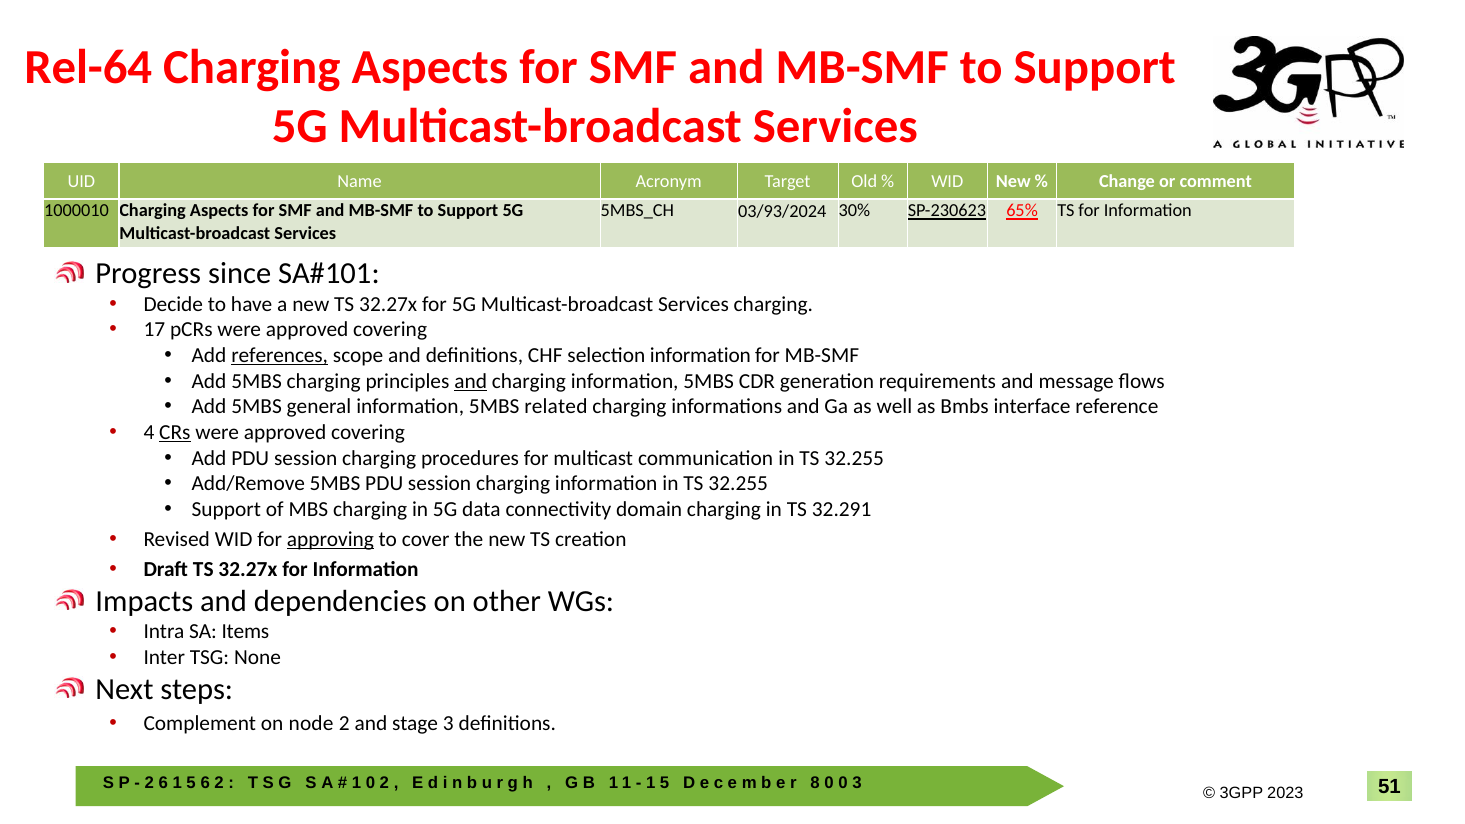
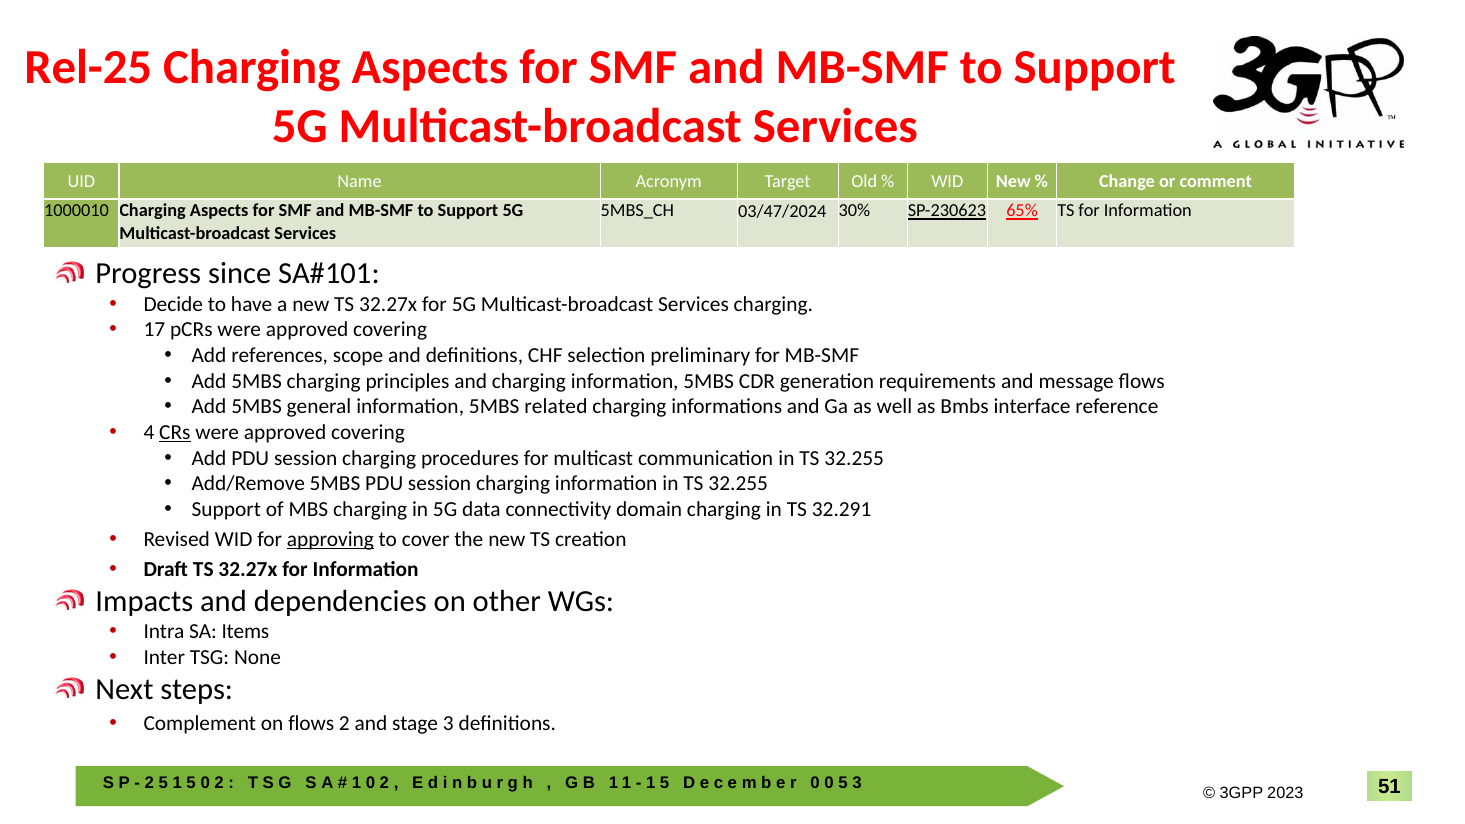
Rel-64: Rel-64 -> Rel-25 (88, 67)
03/93/2024: 03/93/2024 -> 03/47/2024 (782, 211)
references underline: present -> none (280, 356)
selection information: information -> preliminary (700, 356)
and underline: present -> none (471, 381)
on node: node -> flows (311, 724)
2 6: 6 -> 5 (163, 783)
6: 6 -> 0 (205, 783)
8: 8 -> 0 (815, 783)
0: 0 -> 5 (843, 783)
